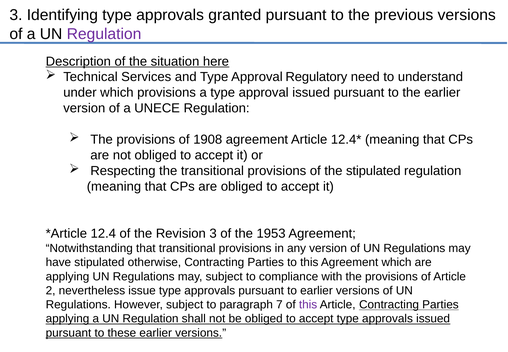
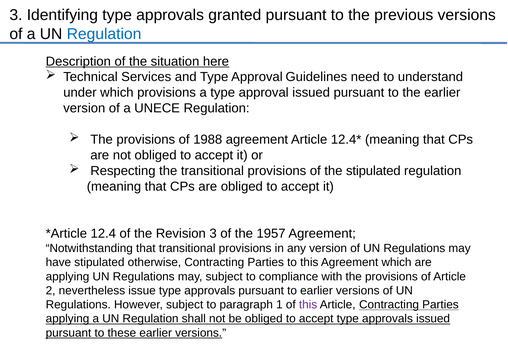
Regulation colour: purple -> blue (104, 34)
Regulatory: Regulatory -> Guidelines (316, 77)
1908: 1908 -> 1988 (208, 139)
1953: 1953 -> 1957 (271, 233)
7: 7 -> 1 (279, 304)
